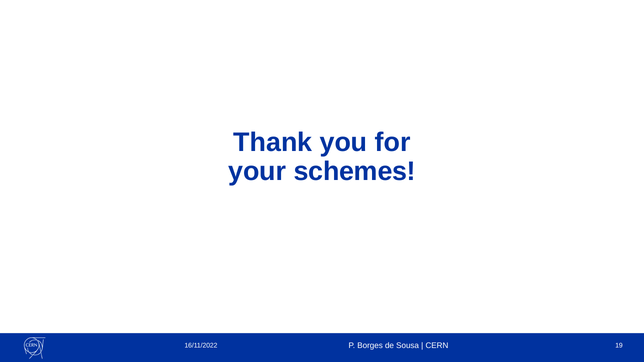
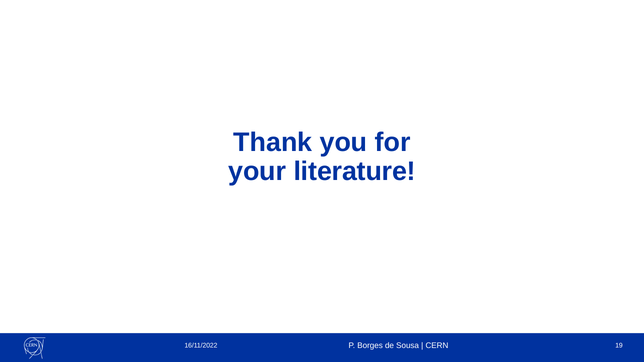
schemes: schemes -> literature (355, 172)
